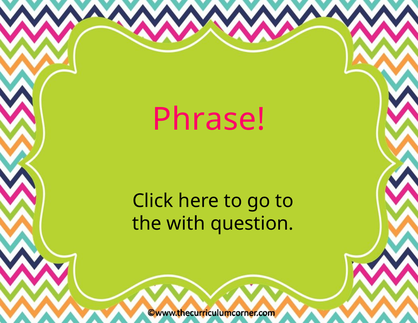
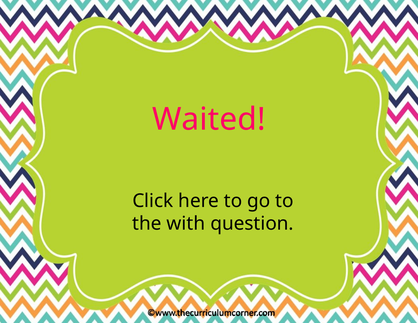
Phrase: Phrase -> Waited (209, 120)
